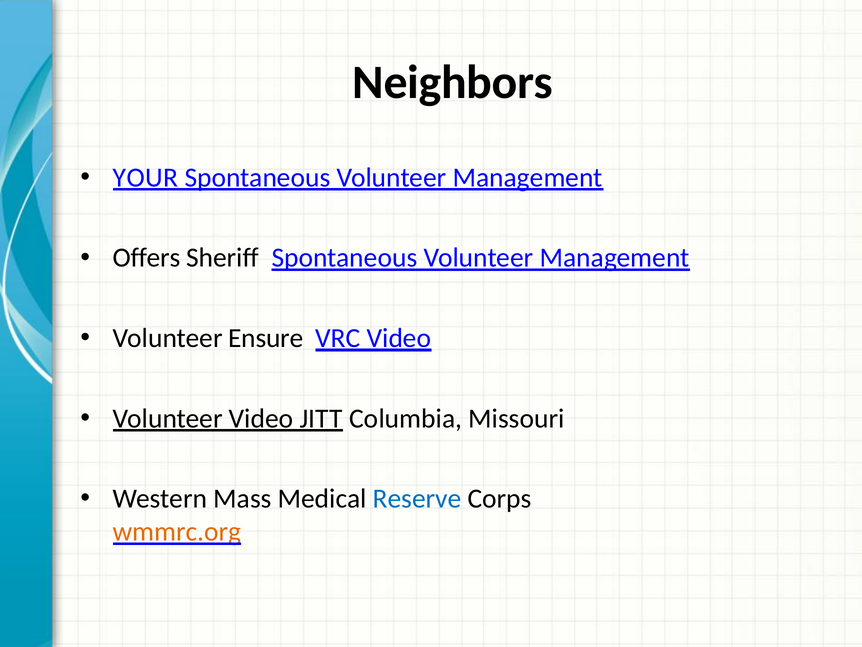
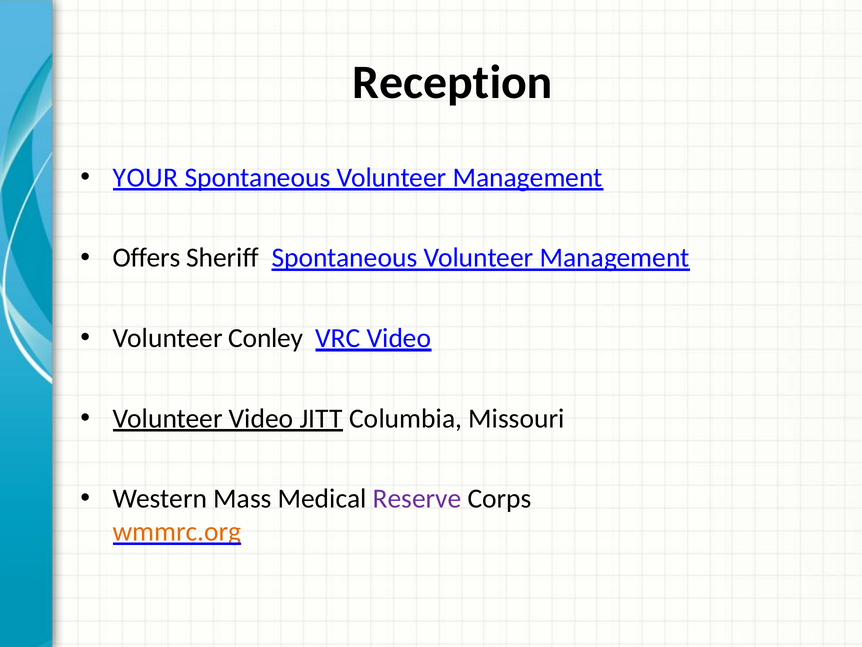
Neighbors: Neighbors -> Reception (452, 83)
Ensure: Ensure -> Conley (266, 338)
Reserve colour: blue -> purple (417, 498)
